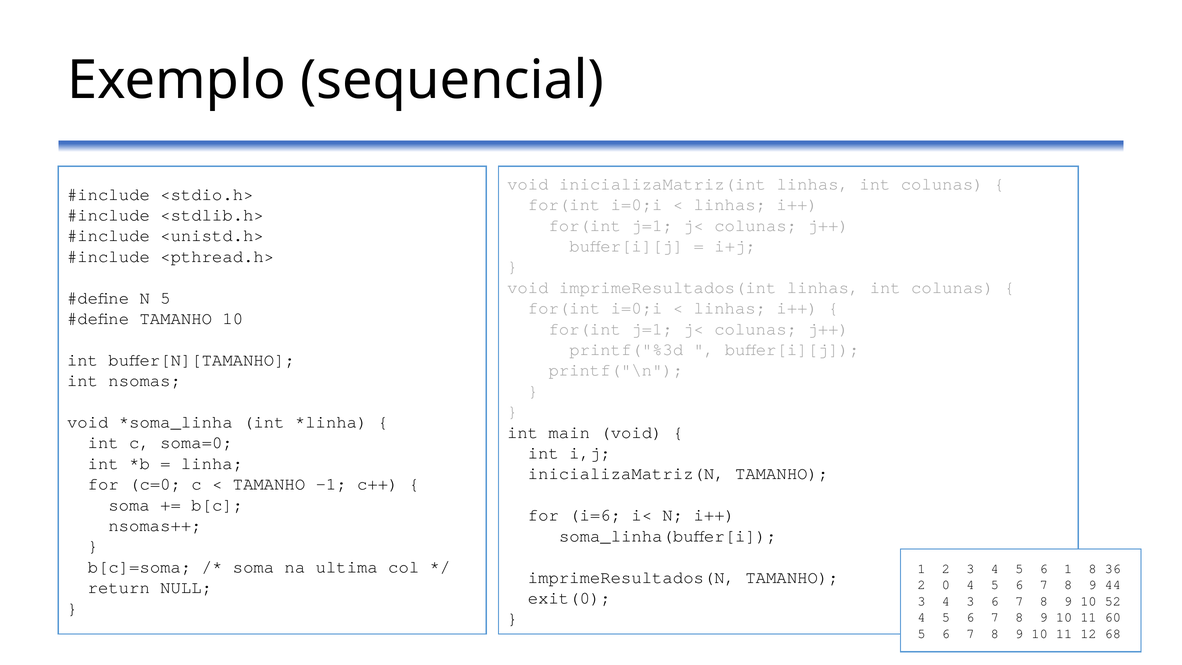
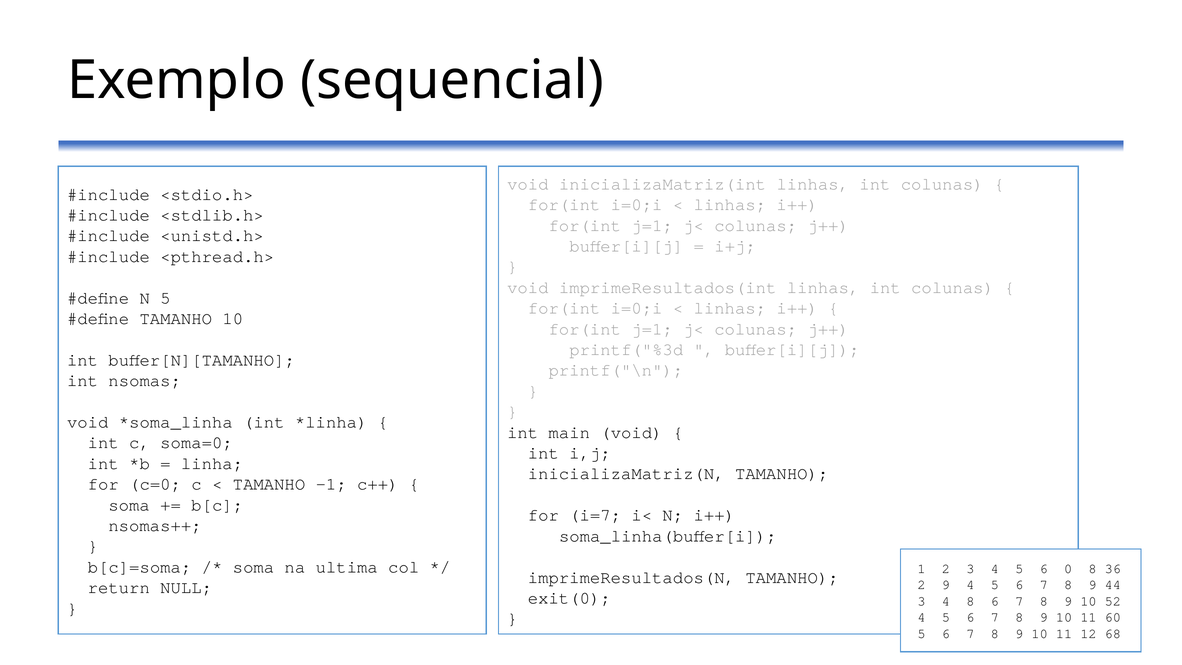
i=6: i=6 -> i=7 (595, 515)
6 1: 1 -> 0 (1068, 569)
2 0: 0 -> 9 (946, 585)
4 3: 3 -> 8 (970, 601)
